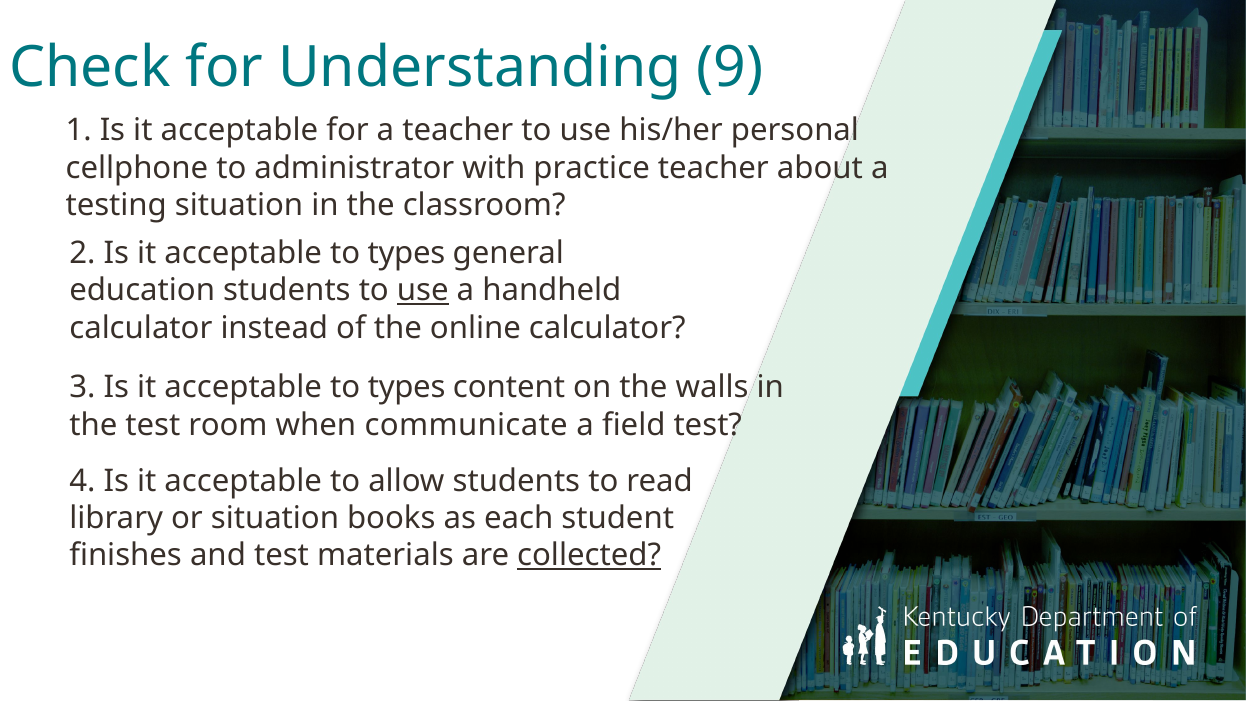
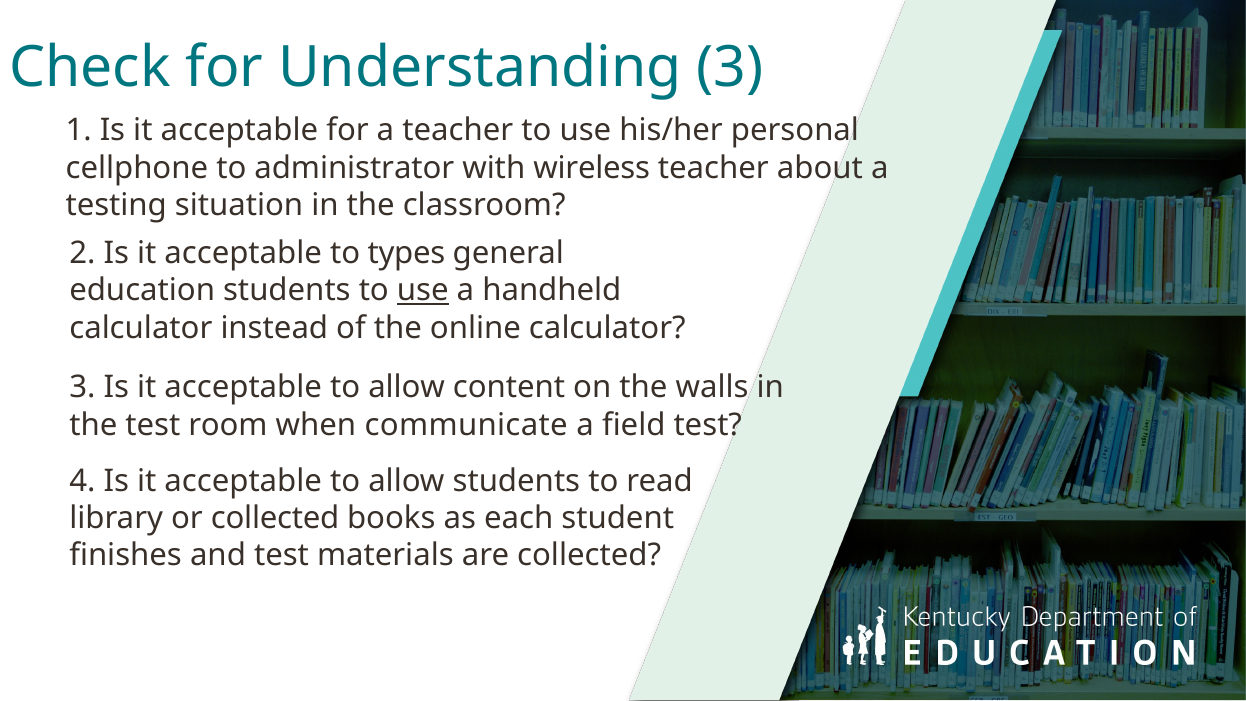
Understanding 9: 9 -> 3 (730, 67)
practice: practice -> wireless (592, 168)
types: types -> allow (407, 387)
or situation: situation -> collected (275, 518)
collected underline: present -> none (589, 556)
